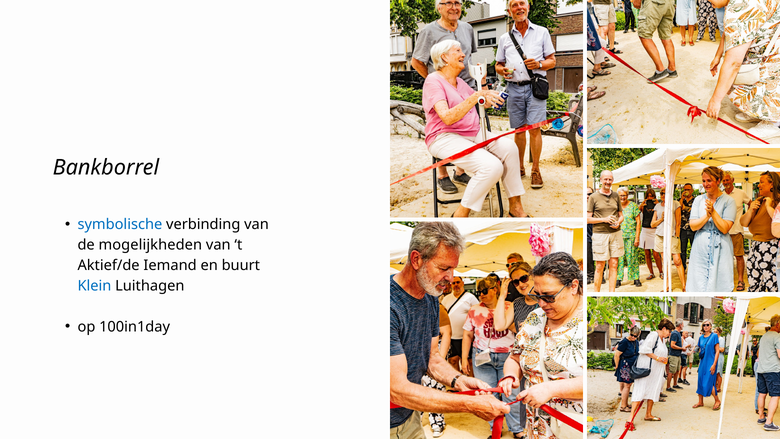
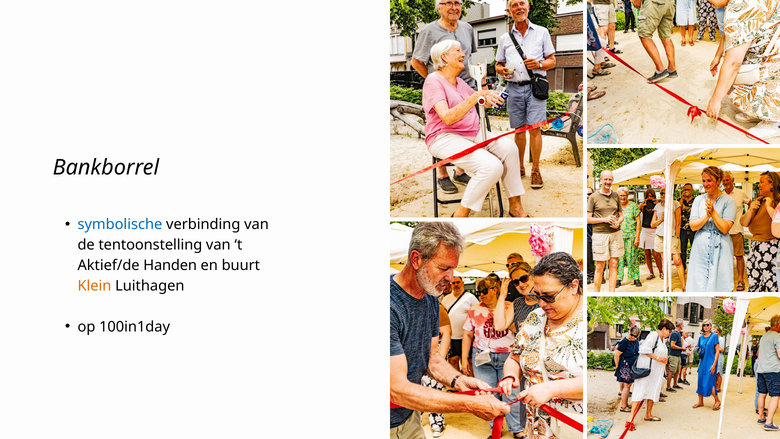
mogelijkheden: mogelijkheden -> tentoonstelling (150, 245)
Iemand: Iemand -> Handen (170, 265)
Klein colour: blue -> orange (94, 286)
